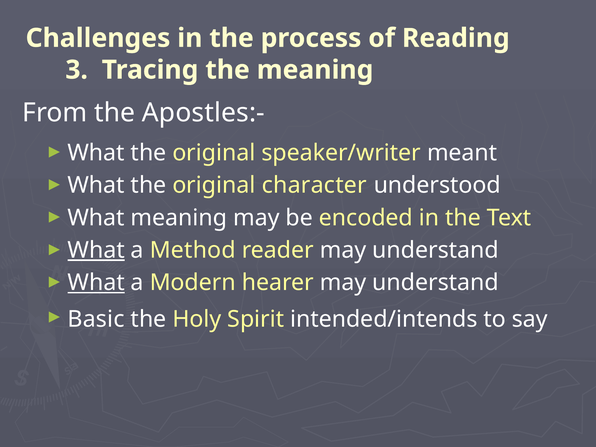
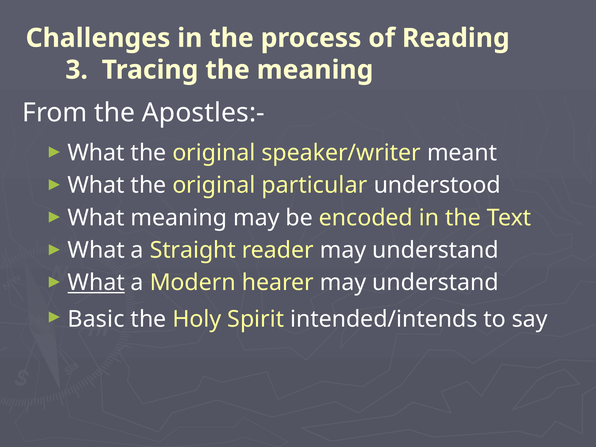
character: character -> particular (314, 185)
What underline: present -> none (96, 250)
Method: Method -> Straight (193, 250)
